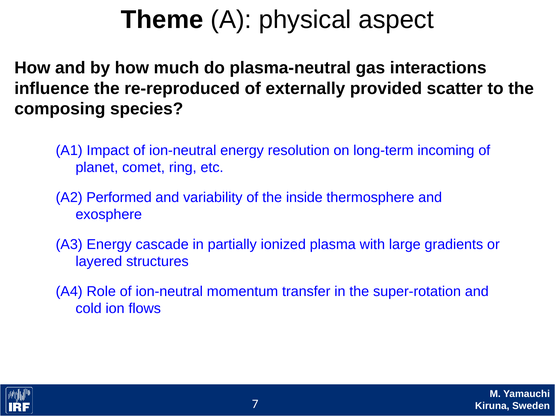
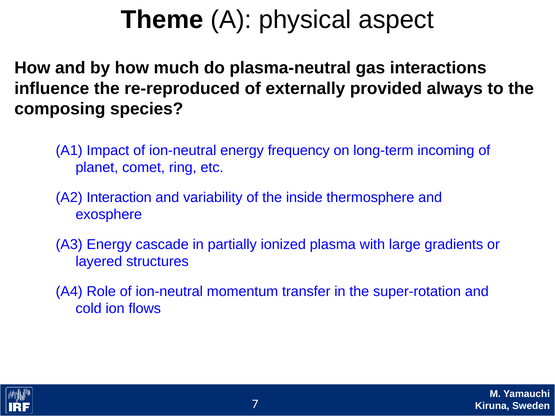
scatter: scatter -> always (455, 88)
resolution: resolution -> frequency (299, 150)
Performed: Performed -> Interaction (119, 197)
